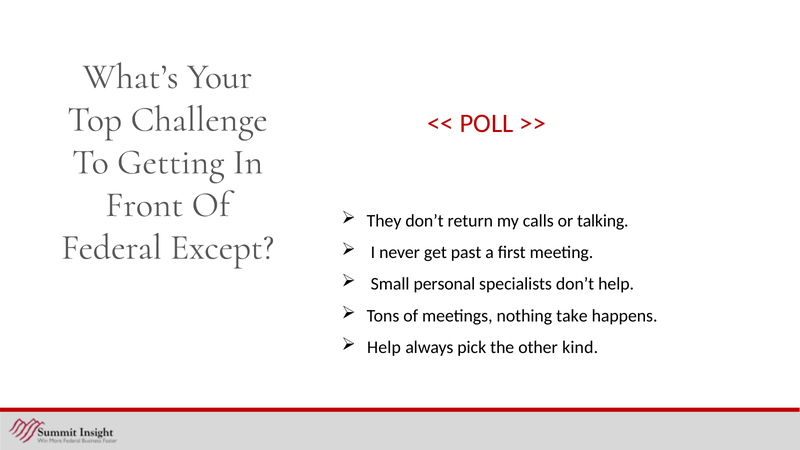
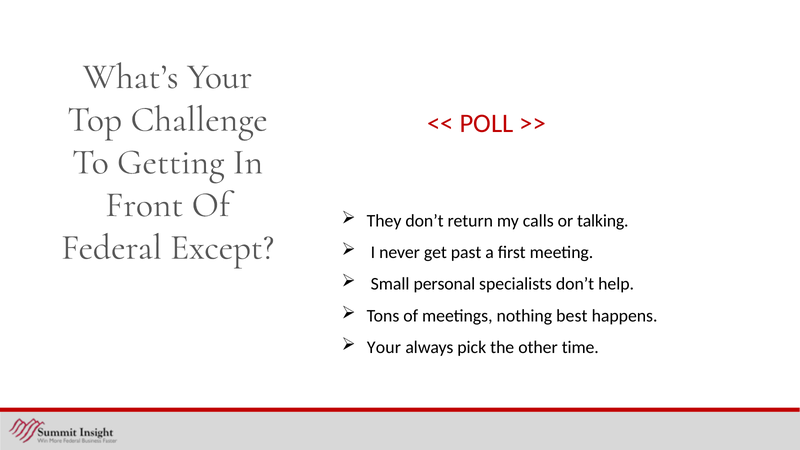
take: take -> best (572, 316)
Help: Help -> Your (384, 347)
kind: kind -> time (580, 347)
